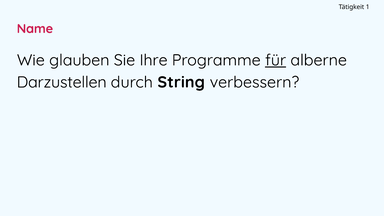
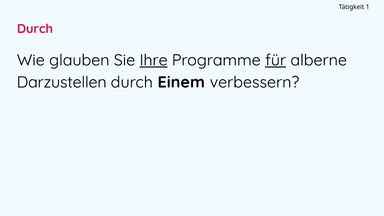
Name: Name -> Durch (35, 29)
Ihre underline: none -> present (154, 60)
String: String -> Einem (181, 82)
